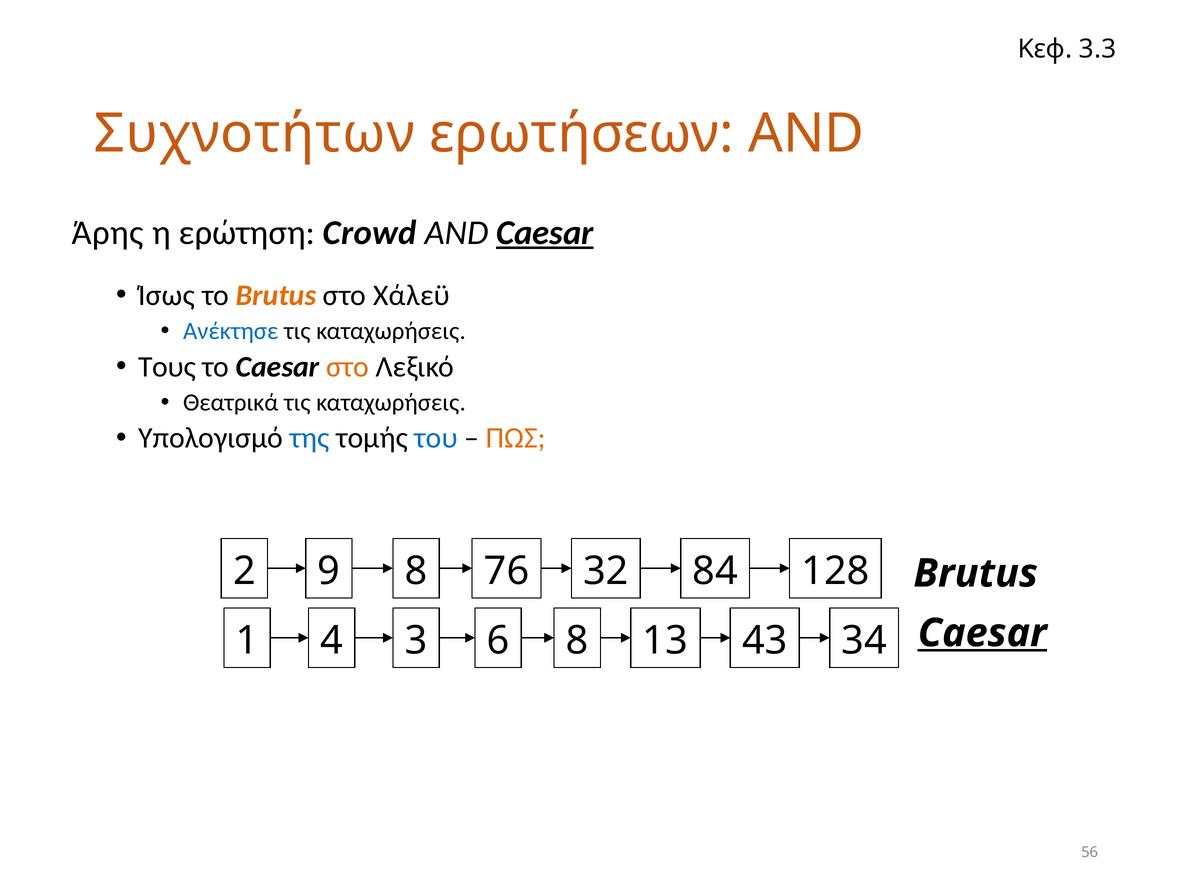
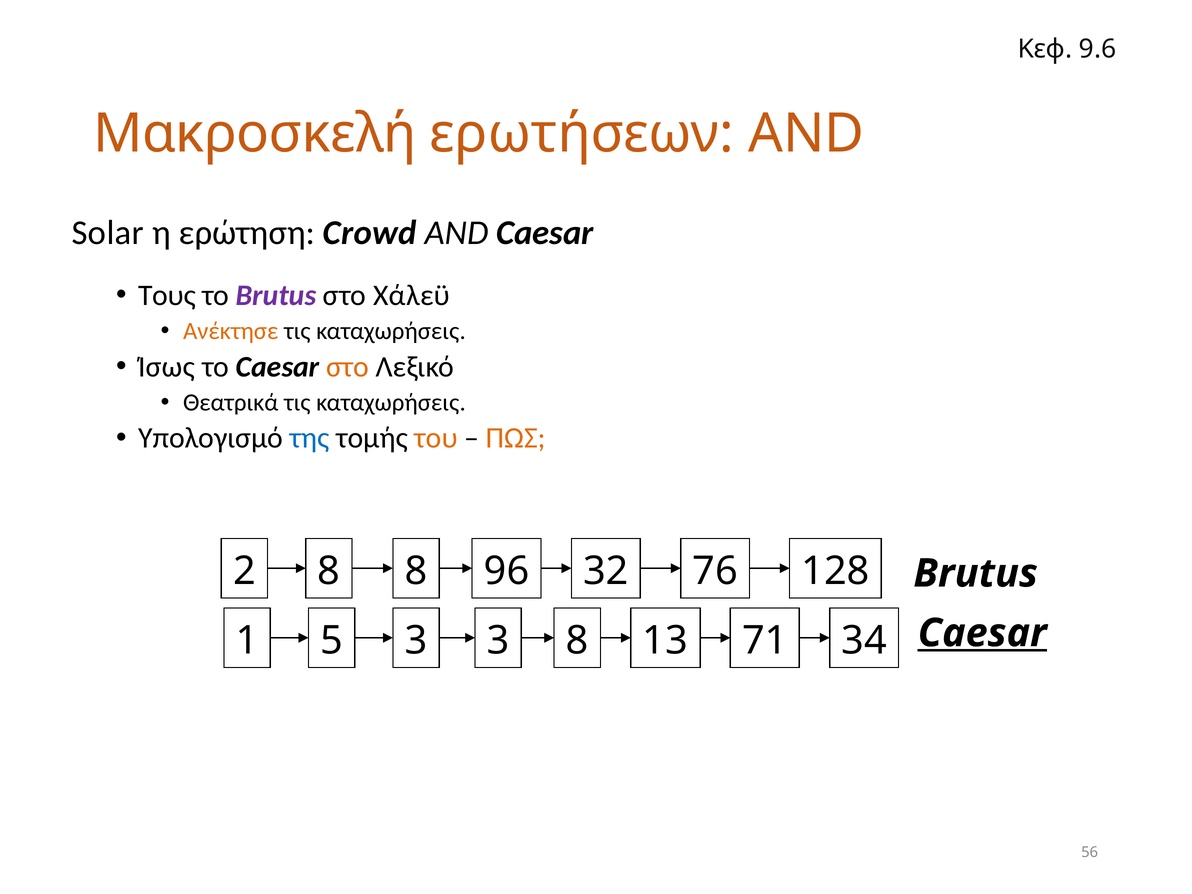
3.3: 3.3 -> 9.6 (1098, 49)
Συχνοτήτων: Συχνοτήτων -> Μακροσκελή (255, 134)
Άρης: Άρης -> Solar (108, 233)
Caesar underline: present -> none (545, 233)
Ίσως: Ίσως -> Τους (167, 295)
Brutus colour: orange -> purple (276, 295)
Ανέκτησε colour: blue -> orange (231, 331)
Τους: Τους -> Ίσως (167, 367)
του colour: blue -> orange (436, 438)
2 9: 9 -> 8 (329, 571)
76: 76 -> 96 (507, 571)
84: 84 -> 76 (715, 571)
4: 4 -> 5 (332, 641)
3 6: 6 -> 3 (498, 641)
43: 43 -> 71 (765, 641)
